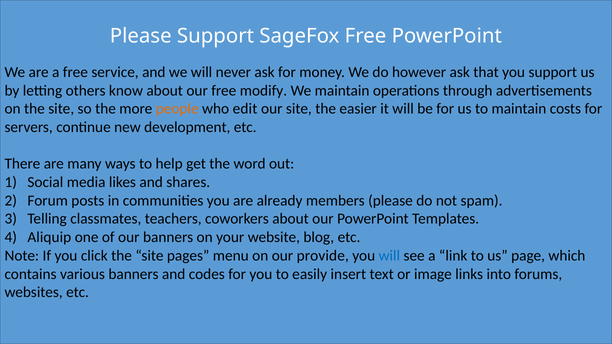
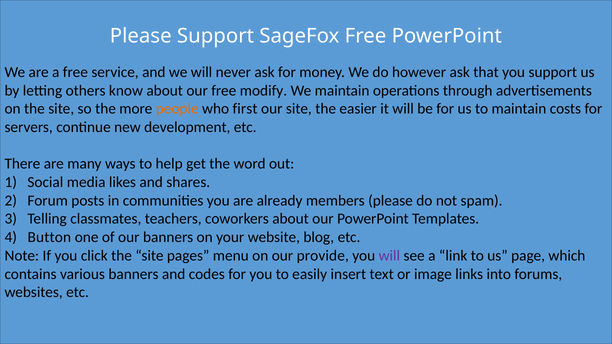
edit: edit -> first (245, 109)
Aliquip: Aliquip -> Button (49, 237)
will colour: blue -> purple (389, 256)
